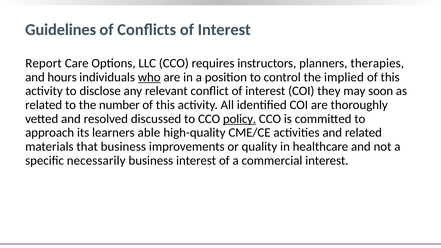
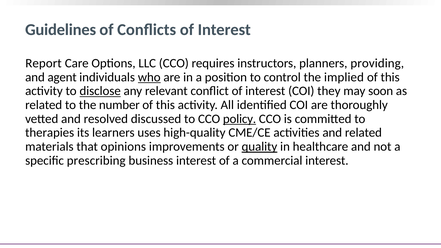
therapies: therapies -> providing (377, 63)
hours: hours -> agent (62, 77)
disclose underline: none -> present (100, 91)
approach: approach -> therapies (50, 133)
able: able -> uses (149, 133)
that business: business -> opinions (123, 147)
quality underline: none -> present (259, 147)
necessarily: necessarily -> prescribing (96, 161)
